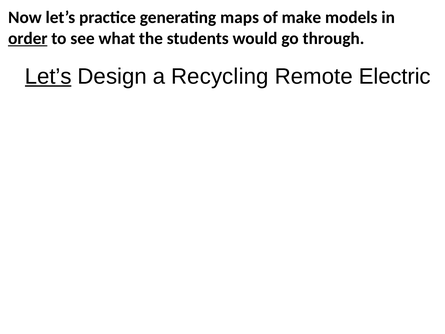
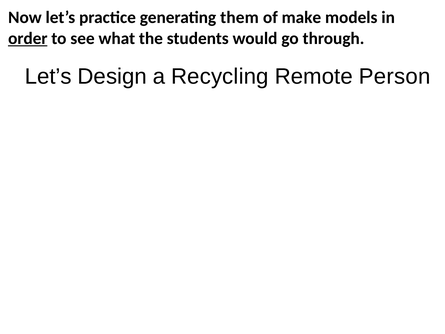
maps: maps -> them (239, 18)
Let’s underline: present -> none (48, 76)
Electric: Electric -> Person (395, 76)
